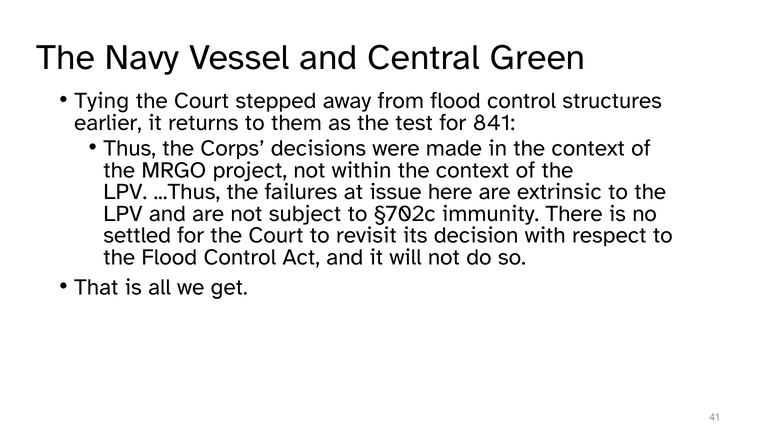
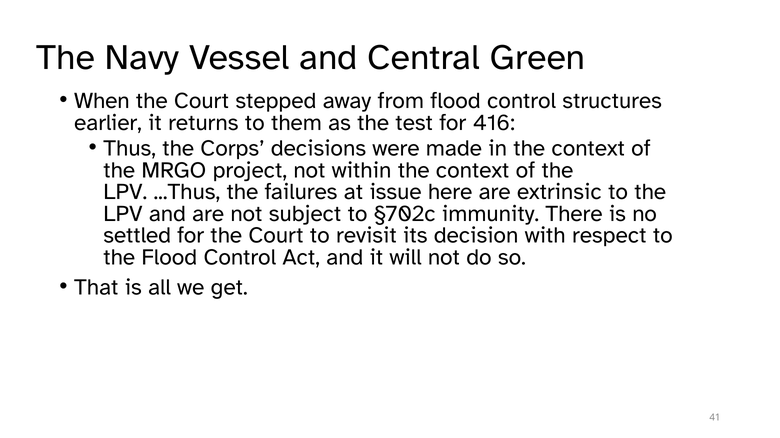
Tying: Tying -> When (102, 101)
841: 841 -> 416 (494, 123)
